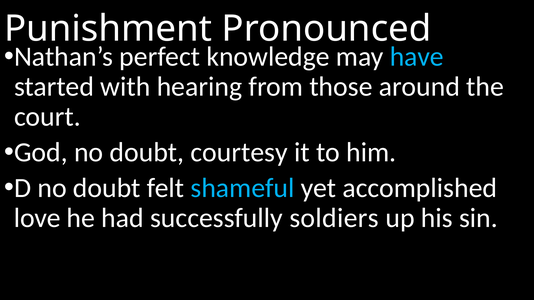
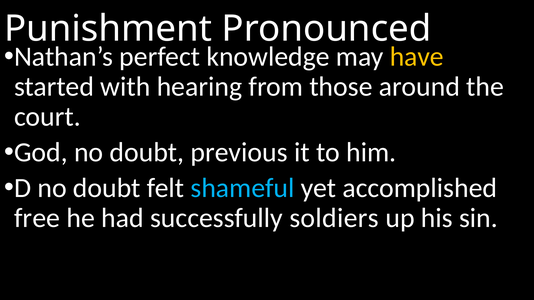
have colour: light blue -> yellow (417, 57)
courtesy: courtesy -> previous (239, 153)
love: love -> free (37, 218)
